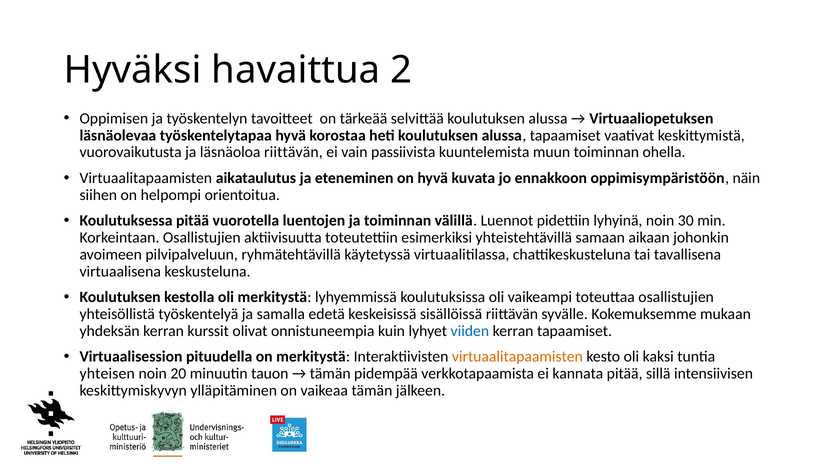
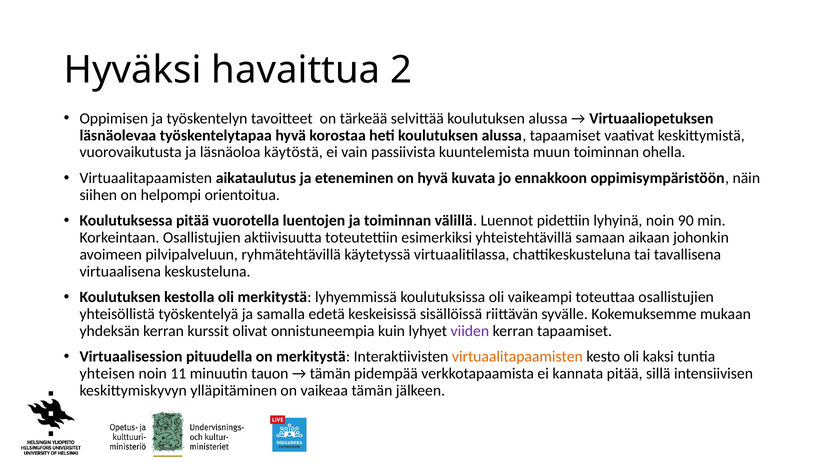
läsnäoloa riittävän: riittävän -> käytöstä (293, 152)
30: 30 -> 90 (686, 221)
viiden colour: blue -> purple (470, 331)
20: 20 -> 11 (178, 374)
